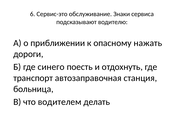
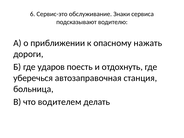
синего: синего -> ударов (51, 67)
транспорт: транспорт -> уберечься (33, 78)
